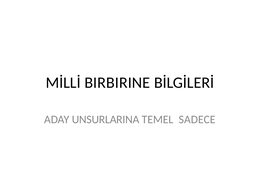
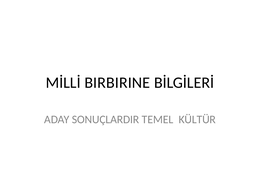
UNSURLARINA: UNSURLARINA -> SONUÇLARDIR (106, 120)
SADECE: SADECE -> KÜLTÜR (197, 120)
